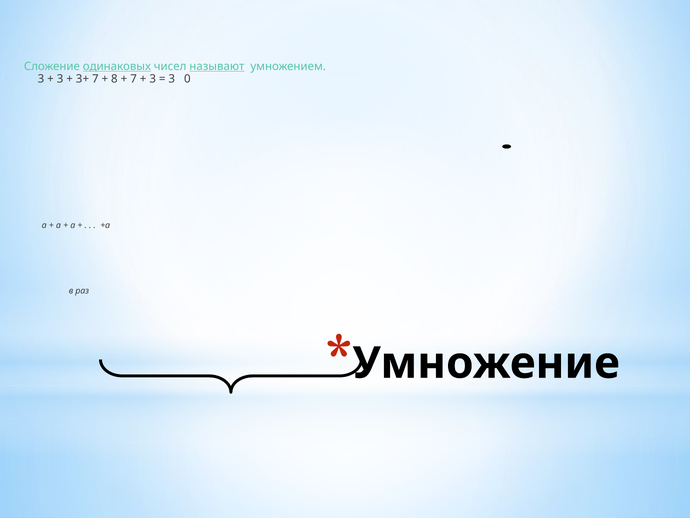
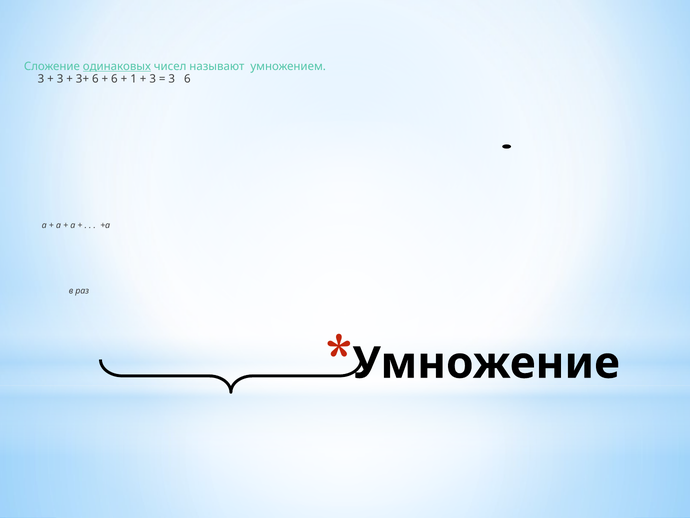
называют underline: present -> none (217, 66)
3+ 7: 7 -> 6 (95, 79)
8: 8 -> 6 (114, 79)
7: 7 -> 1 (134, 79)
3 0: 0 -> 6 (187, 79)
